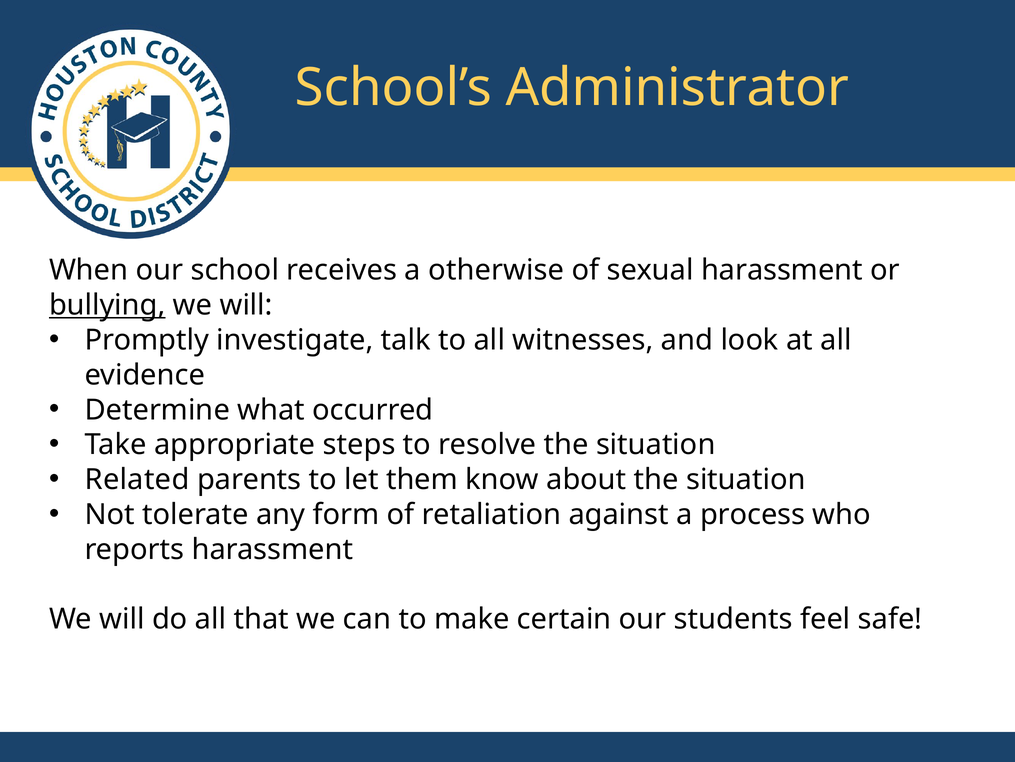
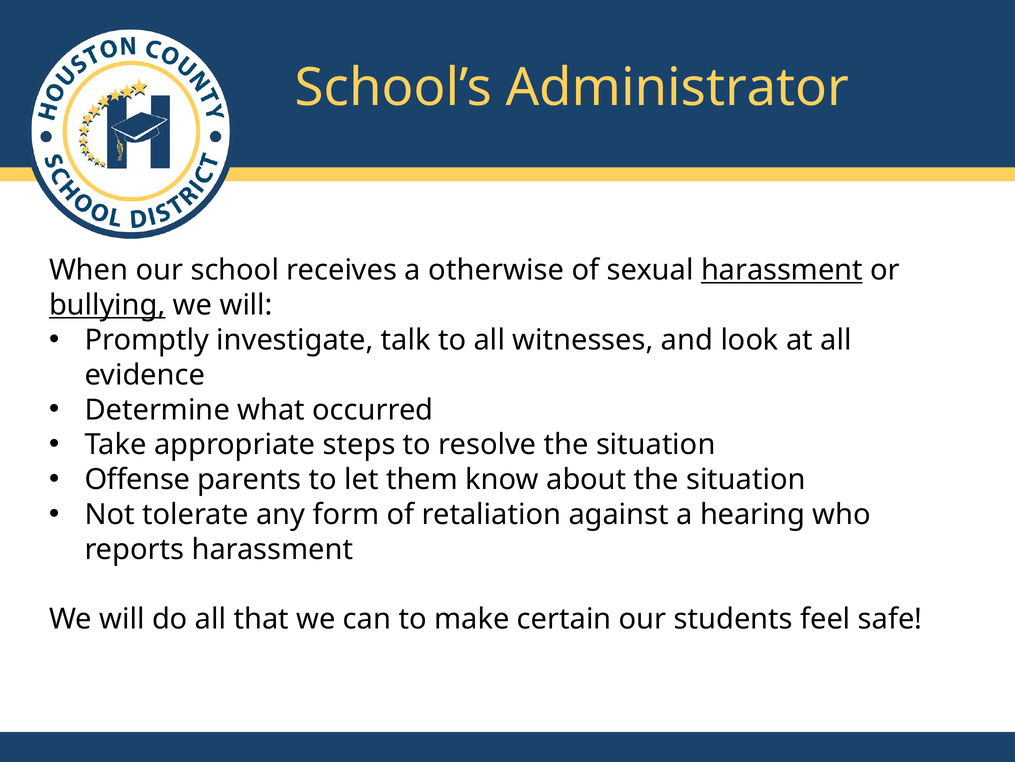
harassment underline: none -> present (782, 270)
Related: Related -> Offense (137, 479)
process: process -> hearing (753, 514)
